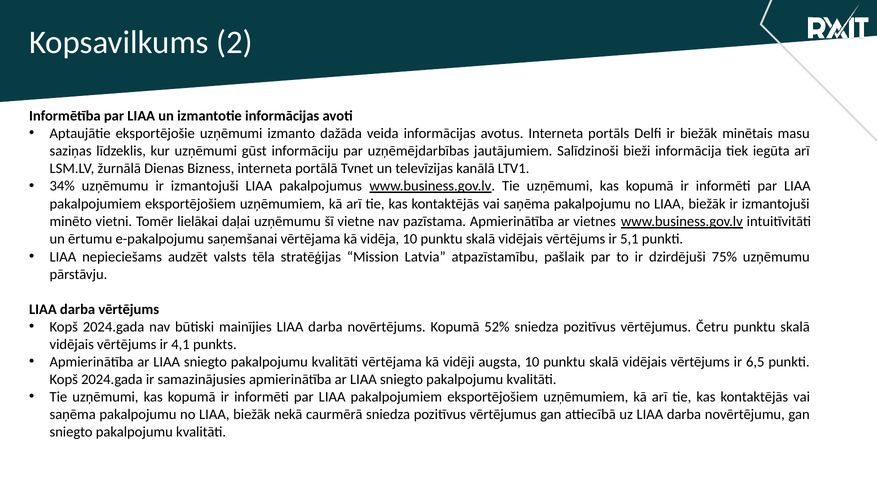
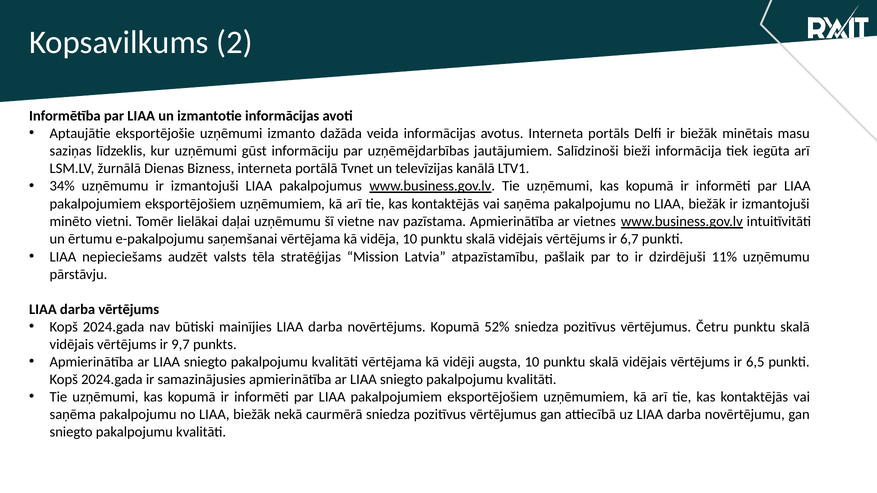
5,1: 5,1 -> 6,7 (629, 239)
75%: 75% -> 11% (724, 257)
4,1: 4,1 -> 9,7 (181, 345)
